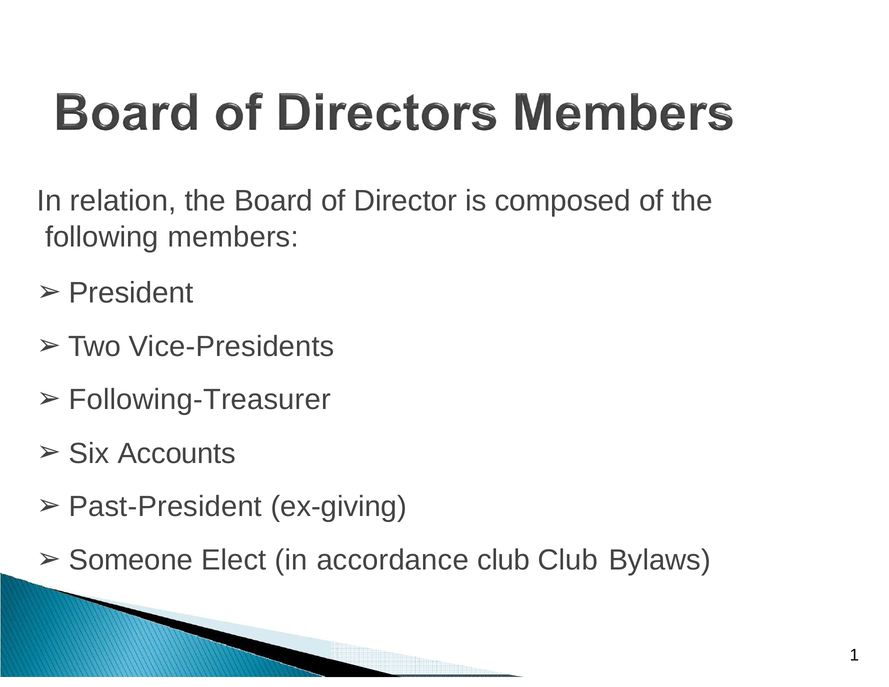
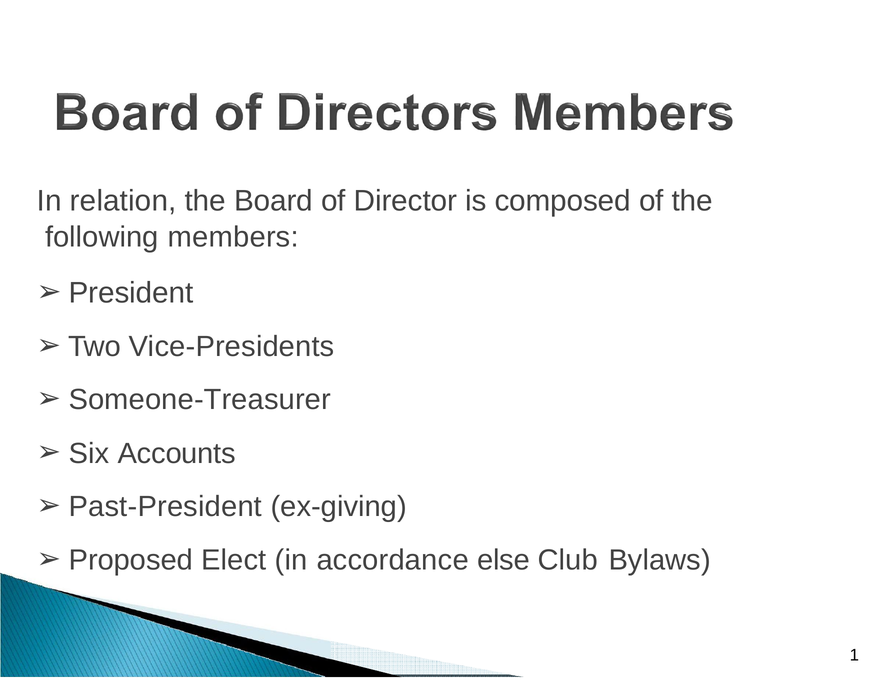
Following-Treasurer: Following-Treasurer -> Someone-Treasurer (200, 400)
Someone: Someone -> Proposed (131, 560)
accordance club: club -> else (504, 560)
